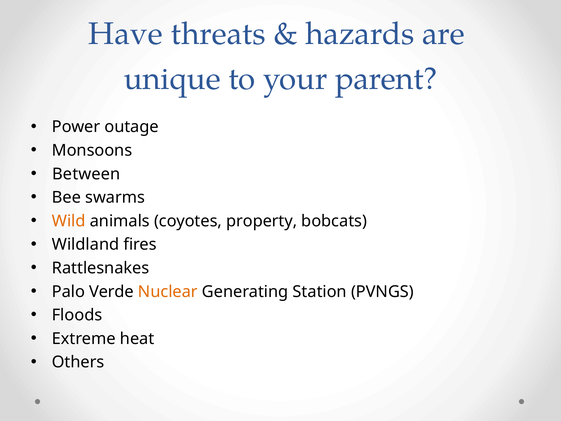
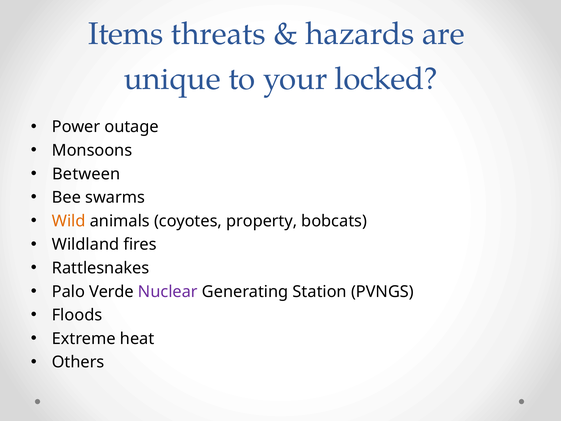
Have: Have -> Items (126, 34)
parent: parent -> locked (386, 79)
Nuclear colour: orange -> purple (168, 291)
